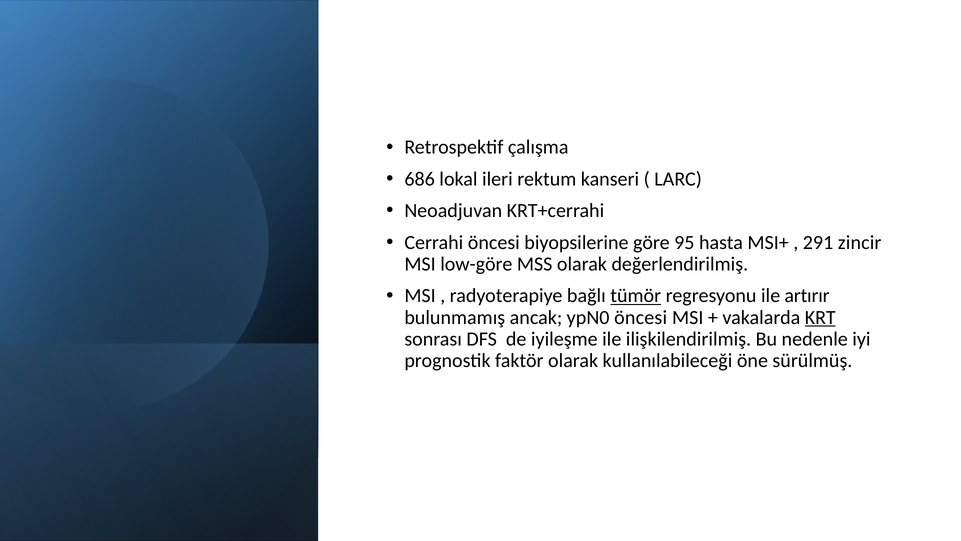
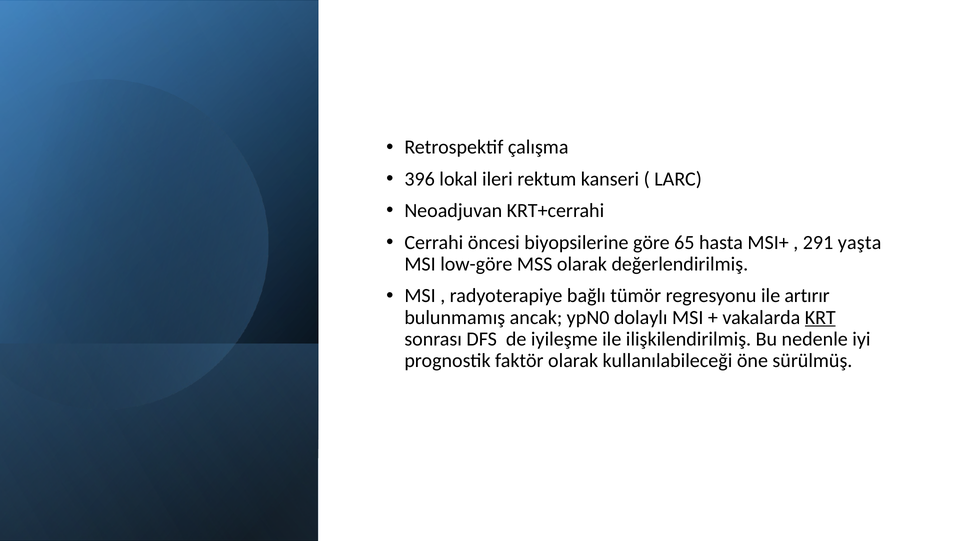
686: 686 -> 396 (420, 179)
95: 95 -> 65 (684, 242)
zincir: zincir -> yaşta (860, 242)
tümör underline: present -> none (636, 296)
ypN0 öncesi: öncesi -> dolaylı (641, 317)
